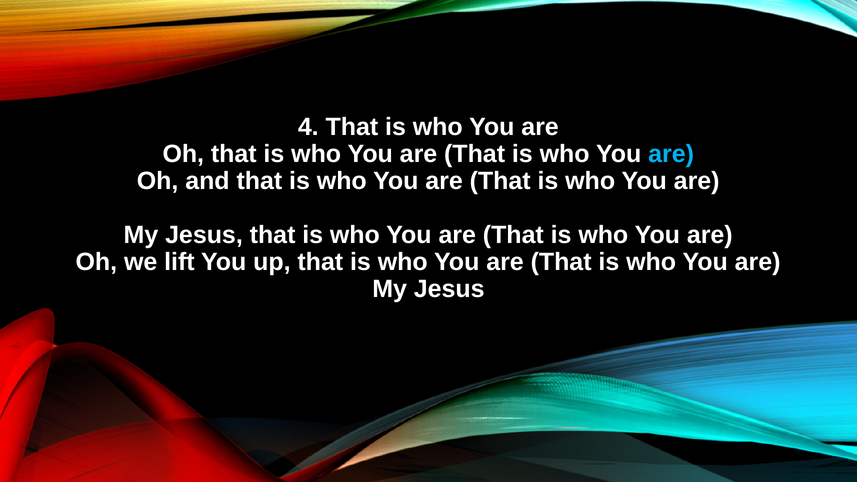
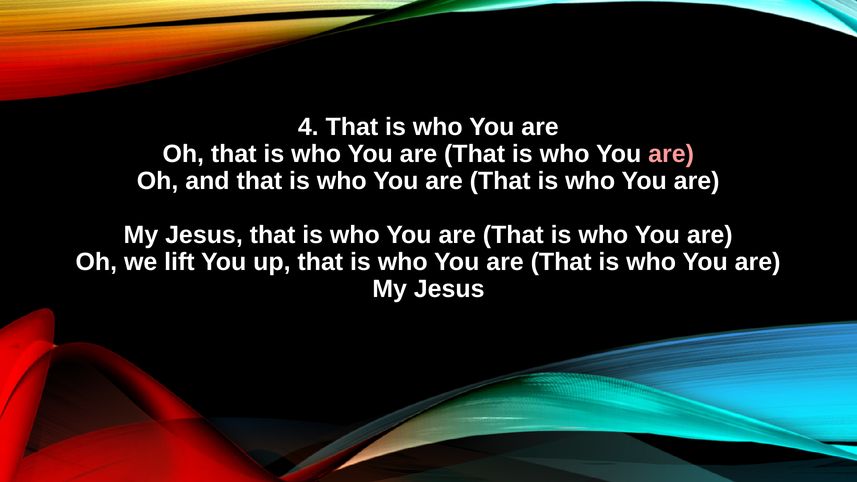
are colour: light blue -> pink (671, 154)
